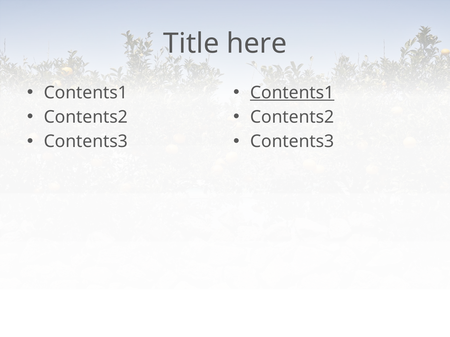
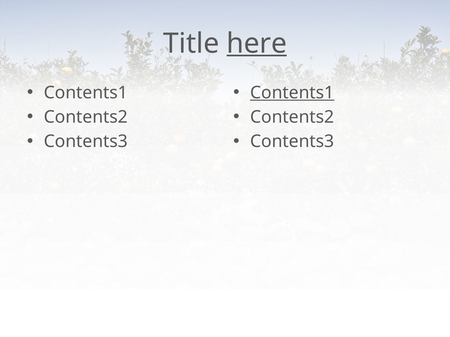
here underline: none -> present (257, 44)
